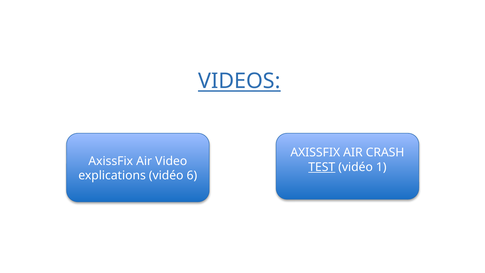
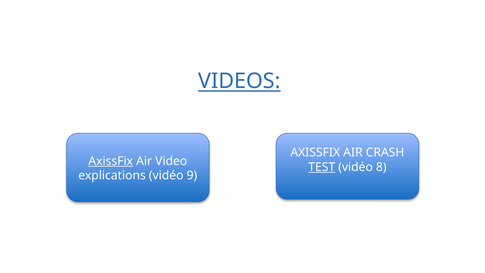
AxissFix underline: none -> present (111, 161)
1: 1 -> 8 (381, 167)
6: 6 -> 9 (192, 176)
